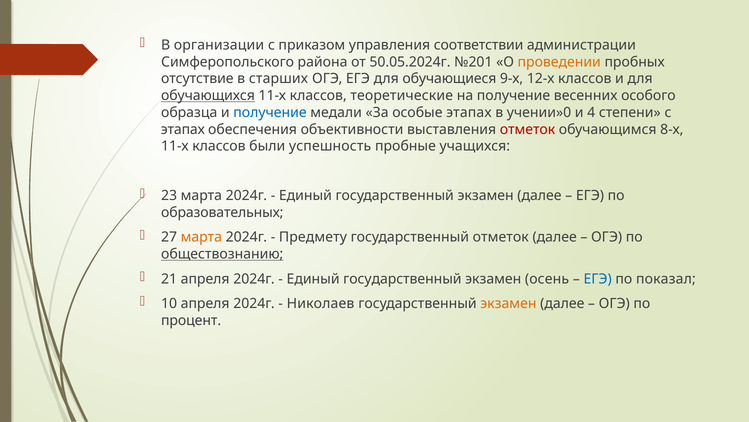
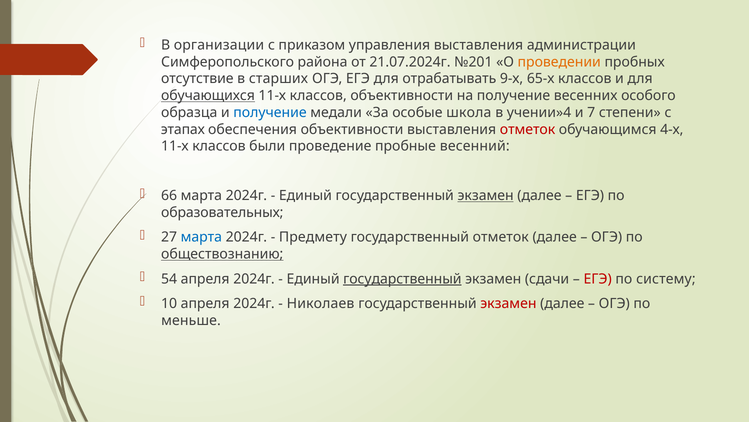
управления соответствии: соответствии -> выставления (479, 45)
50.05.2024г: 50.05.2024г -> 21.07.2024г (410, 62)
обучающиеся: обучающиеся -> отрабатывать (449, 79)
12-х: 12-х -> 65-х (541, 79)
классов теоретические: теоретические -> объективности (402, 96)
особые этапах: этапах -> школа (469, 112)
учении»0: учении»0 -> учении»4 (539, 112)
4: 4 -> 7 (591, 112)
8-х: 8-х -> 4-х (672, 129)
успешность: успешность -> проведение (330, 146)
учащихся: учащихся -> весенний (475, 146)
23: 23 -> 66 (169, 195)
экзамен underline: none -> present (486, 195)
марта colour: orange -> blue (201, 237)
21: 21 -> 54 (169, 278)
государственный underline: none -> present (402, 278)
осень: осень -> сдачи (547, 278)
ЕГЭ colour: blue -> red (598, 278)
показал: показал -> систему (666, 278)
экзамен colour: orange -> red (508, 303)
процент: процент -> меньше (191, 320)
